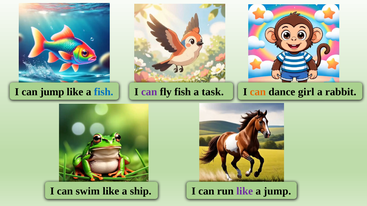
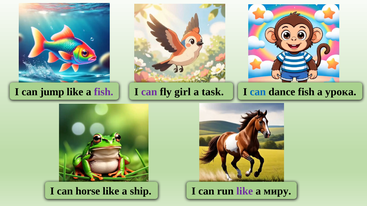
fish colour: blue -> purple (104, 92)
fly fish: fish -> girl (183, 92)
can colour: orange -> blue (258, 92)
dance girl: girl -> fish (306, 92)
rabbit: rabbit -> урока (341, 92)
swim: swim -> horse (88, 192)
a jump: jump -> миру (277, 192)
